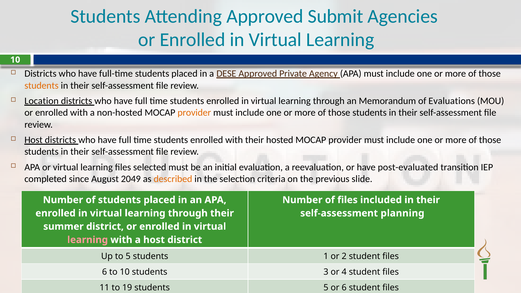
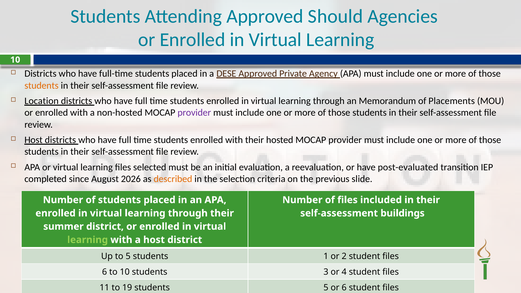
Submit: Submit -> Should (335, 16)
Evaluations: Evaluations -> Placements (452, 101)
provider colour: orange -> purple (194, 113)
2049: 2049 -> 2026 (131, 179)
planning: planning -> buildings (403, 213)
learning colour: pink -> light green (88, 240)
